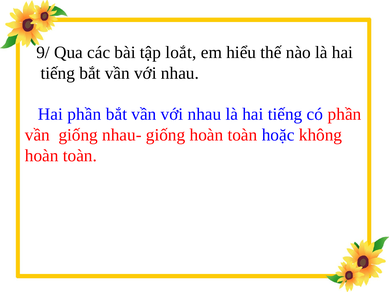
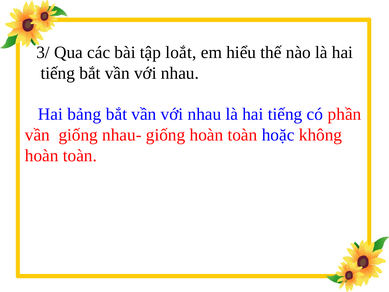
9/: 9/ -> 3/ (43, 52)
Hai phần: phần -> bảng (84, 114)
